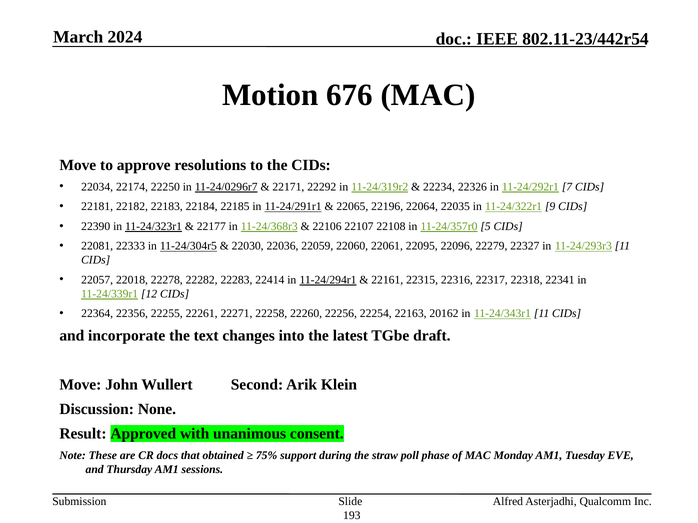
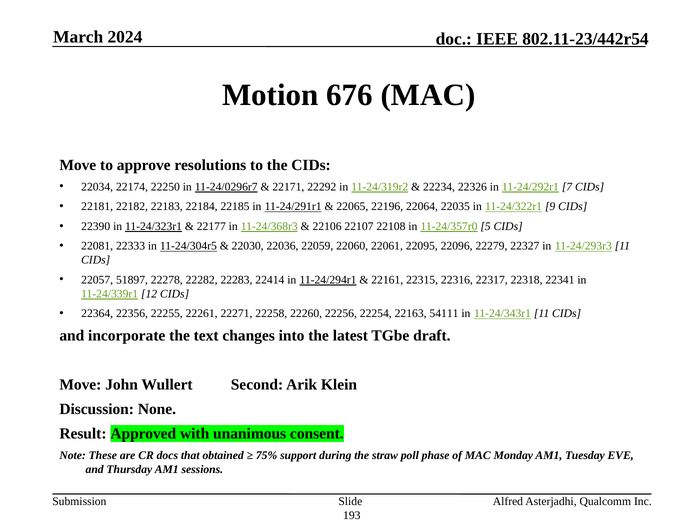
22018: 22018 -> 51897 (132, 280)
20162: 20162 -> 54111 (444, 314)
